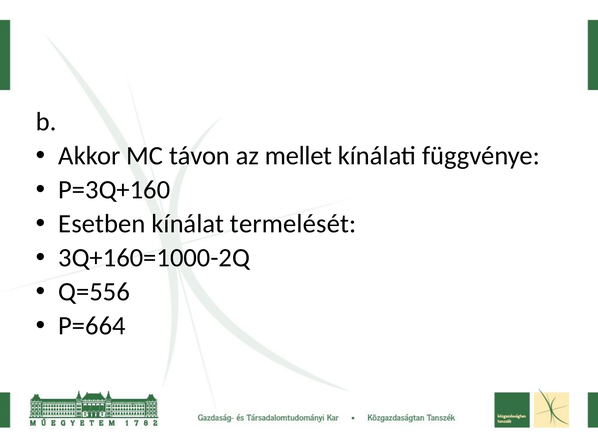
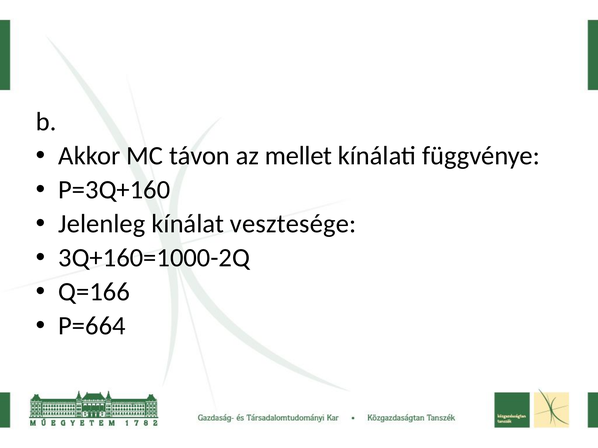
Esetben: Esetben -> Jelenleg (102, 224)
termelését: termelését -> vesztesége (293, 224)
Q=556: Q=556 -> Q=166 (94, 292)
